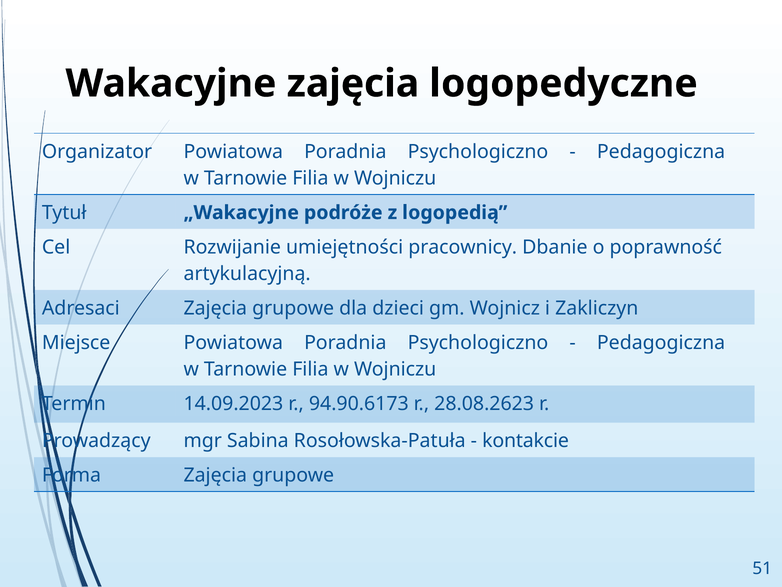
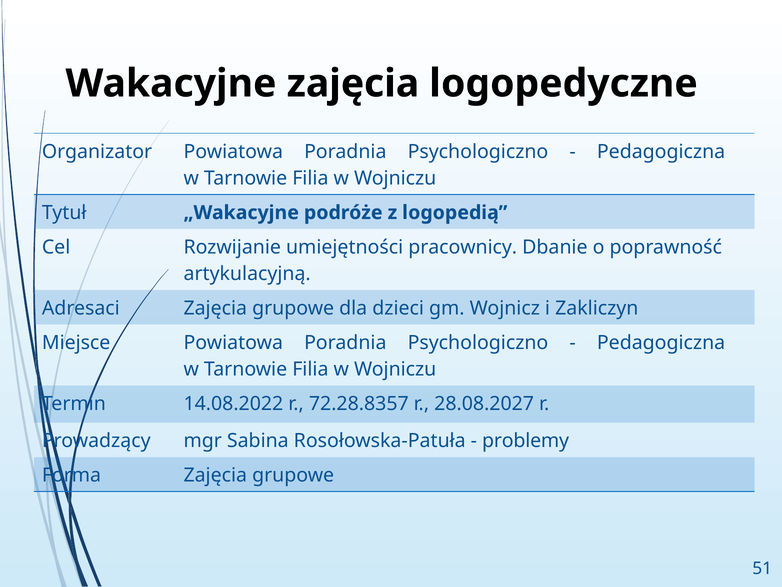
14.09.2023: 14.09.2023 -> 14.08.2022 (233, 403)
94.90.6173: 94.90.6173 -> 72.28.8357 (359, 403)
28.08.2623: 28.08.2623 -> 28.08.2027 (484, 403)
kontakcie: kontakcie -> problemy (526, 441)
